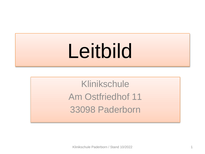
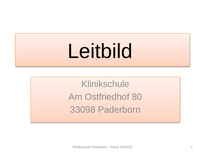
11: 11 -> 80 (137, 97)
